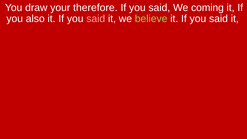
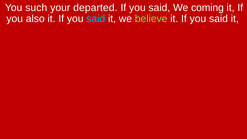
draw: draw -> such (36, 8)
therefore: therefore -> departed (95, 8)
said colour: pink -> light blue (96, 19)
